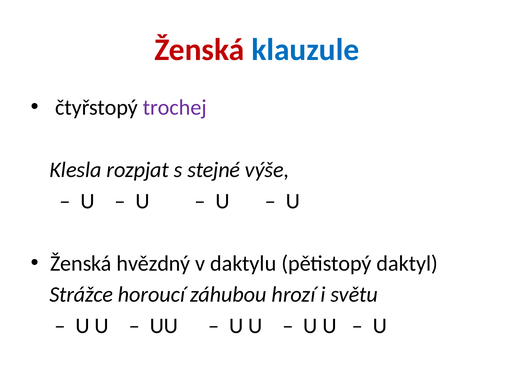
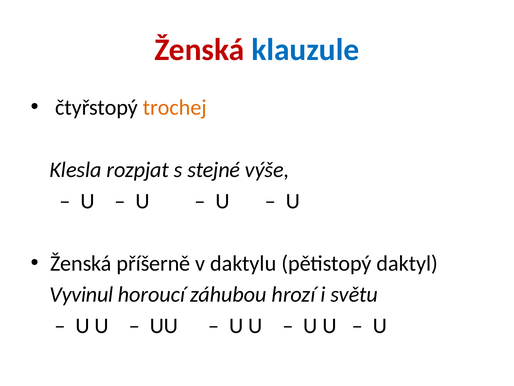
trochej colour: purple -> orange (175, 107)
hvězdný: hvězdný -> příšerně (153, 263)
Strážce: Strážce -> Vyvinul (81, 294)
